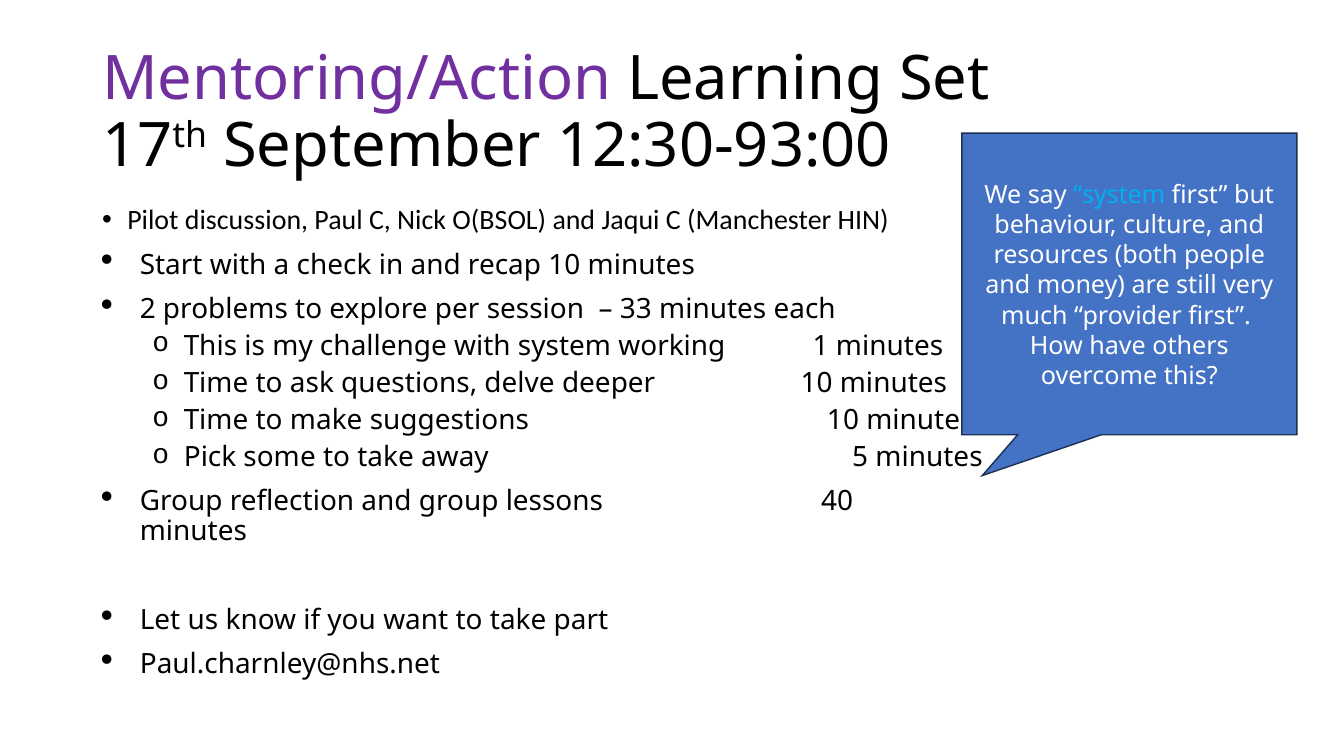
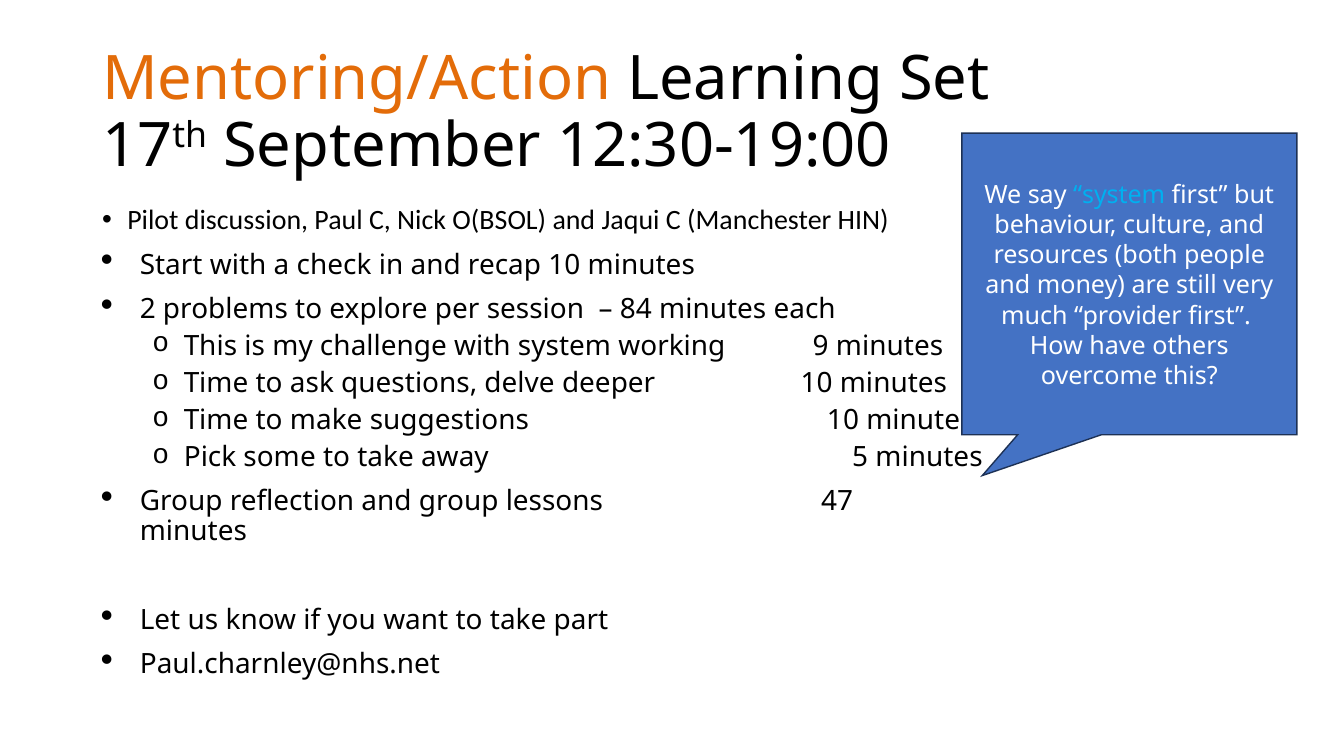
Mentoring/Action colour: purple -> orange (357, 79)
12:30-93:00: 12:30-93:00 -> 12:30-19:00 (724, 146)
33: 33 -> 84 (636, 309)
1: 1 -> 9 (821, 346)
40: 40 -> 47 (837, 501)
